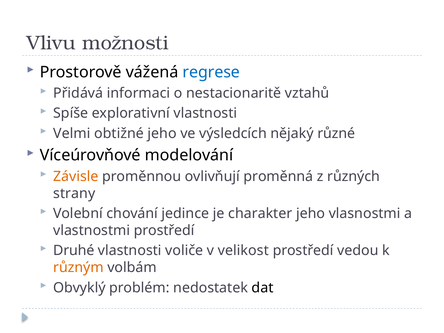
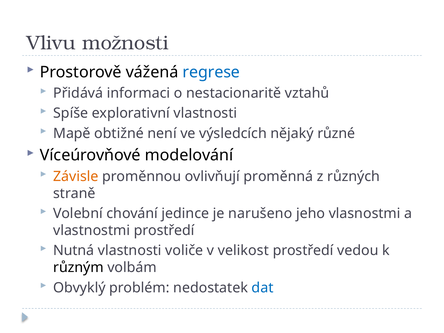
Velmi: Velmi -> Mapě (72, 133)
obtižné jeho: jeho -> není (162, 133)
strany: strany -> straně (74, 193)
charakter: charakter -> narušeno (260, 213)
Druhé: Druhé -> Nutná (74, 251)
různým colour: orange -> black (78, 268)
dat colour: black -> blue (263, 288)
